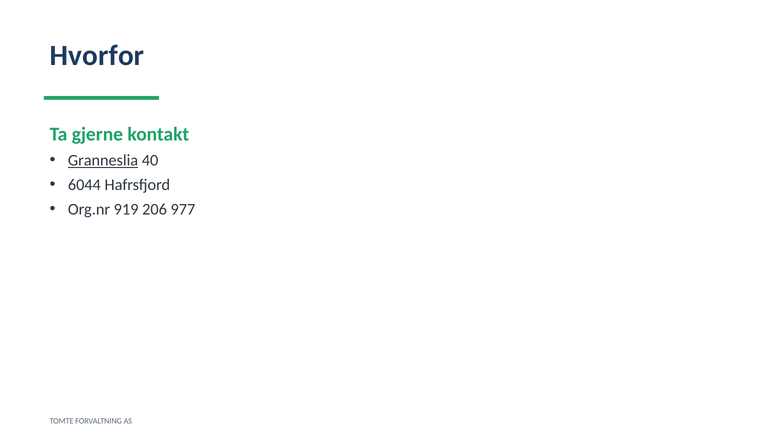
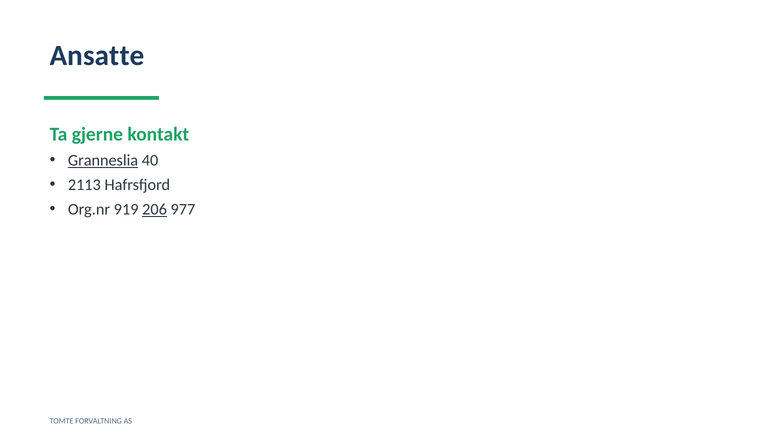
Hvorfor: Hvorfor -> Ansatte (97, 56)
6044: 6044 -> 2113 (84, 185)
206 underline: none -> present (155, 209)
